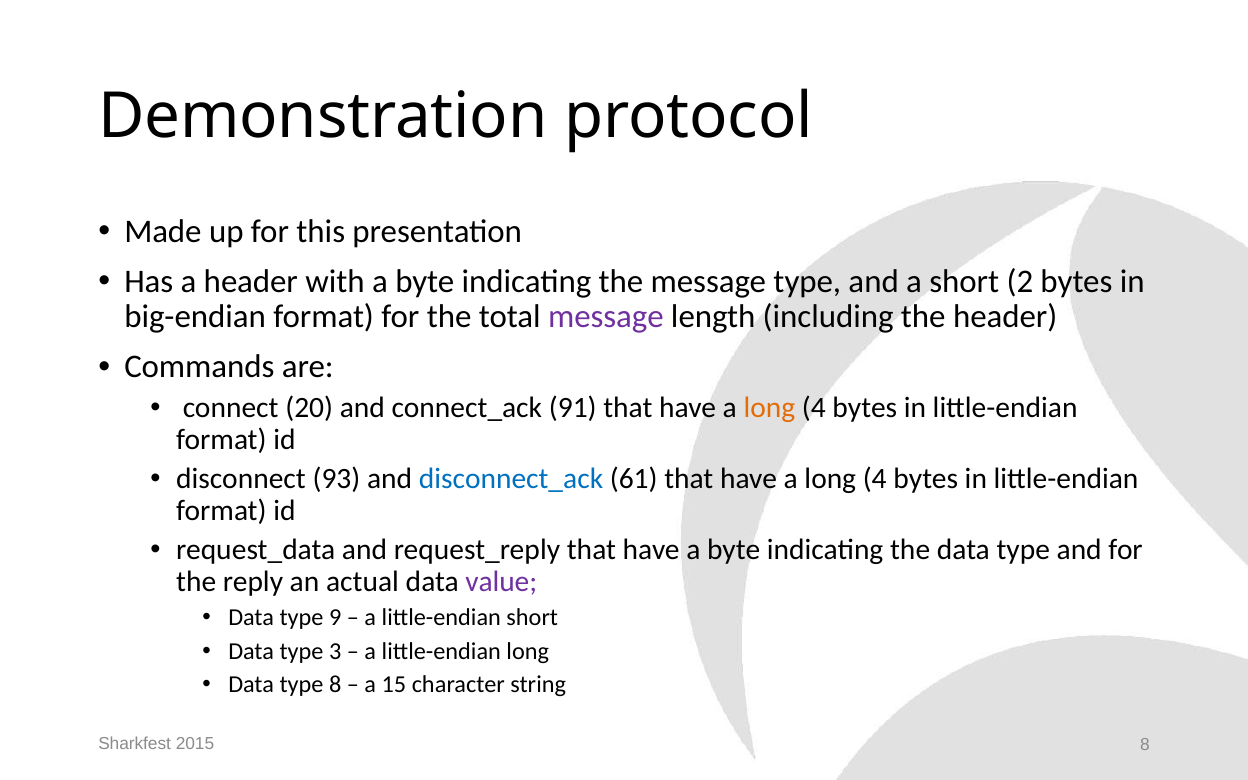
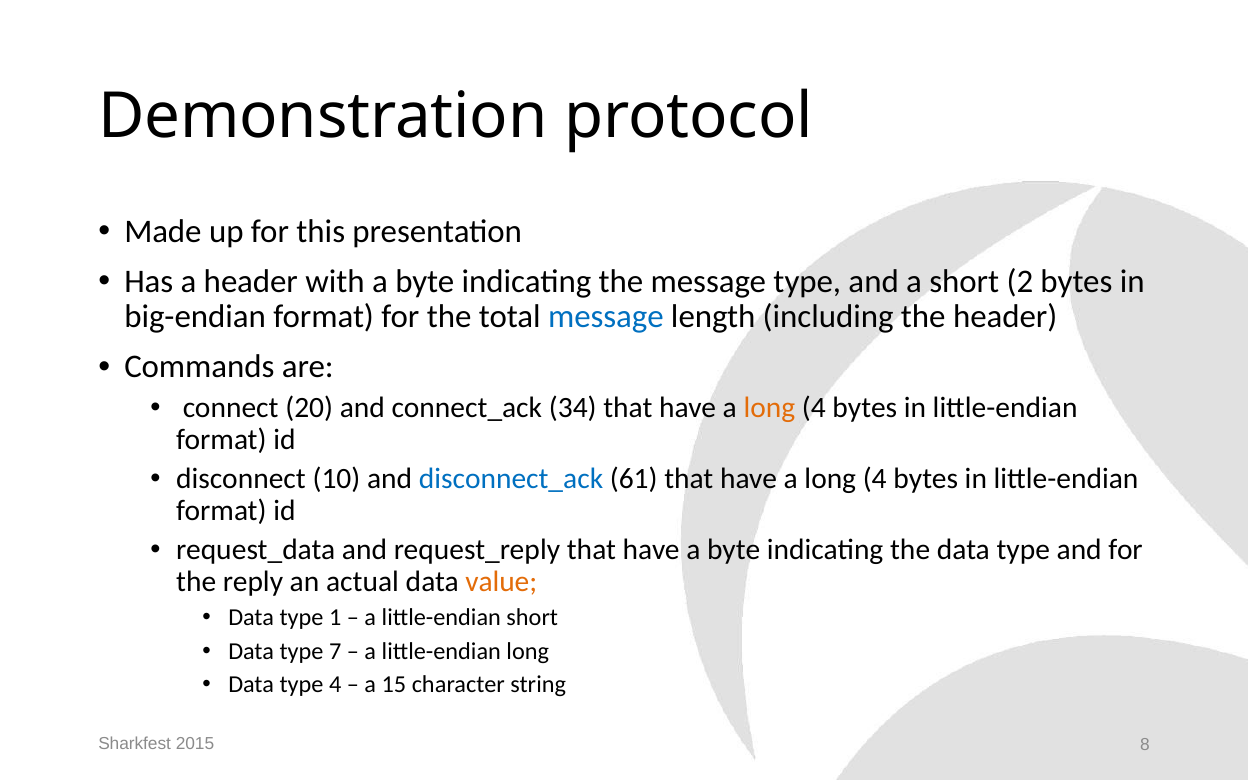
message colour: purple -> blue (606, 317)
91: 91 -> 34 (573, 408)
93: 93 -> 10 (336, 479)
value colour: purple -> orange (501, 582)
9: 9 -> 1 (335, 618)
3: 3 -> 7 (335, 651)
type 8: 8 -> 4 (335, 685)
